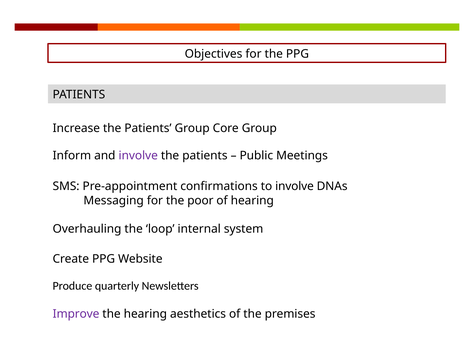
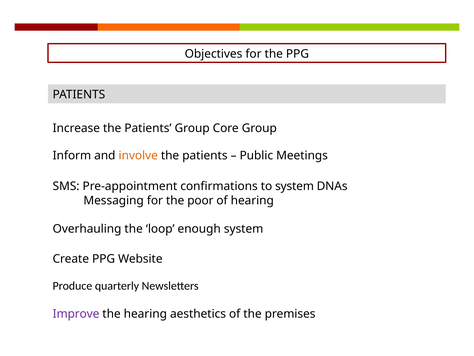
involve colour: purple -> orange (138, 155)
to involve: involve -> system (295, 186)
internal: internal -> enough (199, 228)
